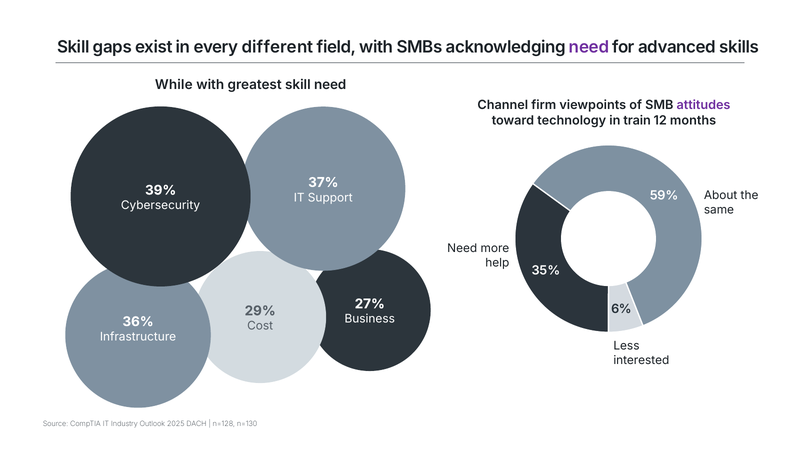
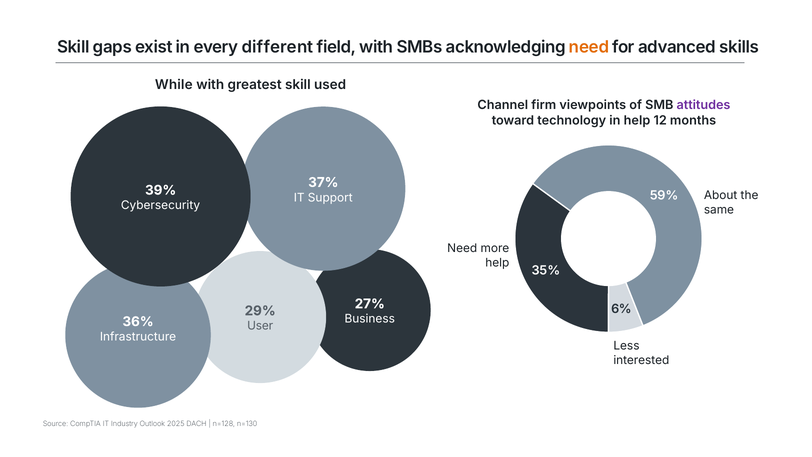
need colour: purple -> orange (589, 47)
skill need: need -> used (330, 85)
in train: train -> help (637, 120)
Cost: Cost -> User (260, 326)
